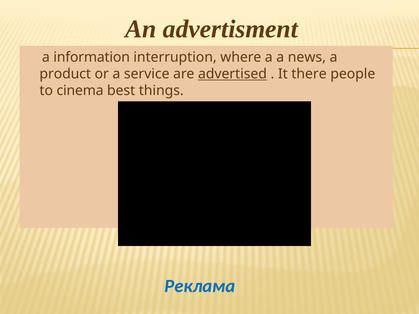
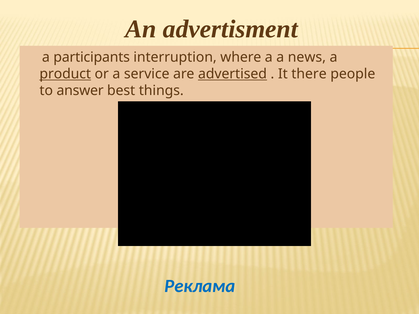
information: information -> participants (92, 57)
product underline: none -> present (65, 74)
cinema: cinema -> answer (80, 91)
